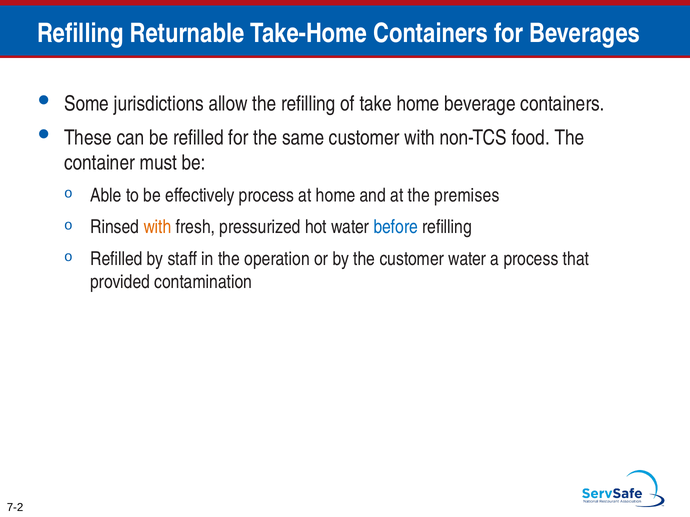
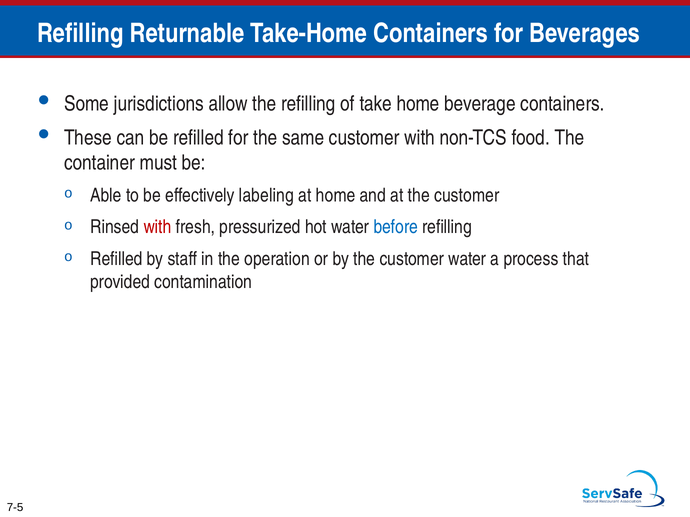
effectively process: process -> labeling (266, 196)
at the premises: premises -> customer (467, 196)
with colour: orange -> red (158, 227)
7-2: 7-2 -> 7-5 (15, 508)
